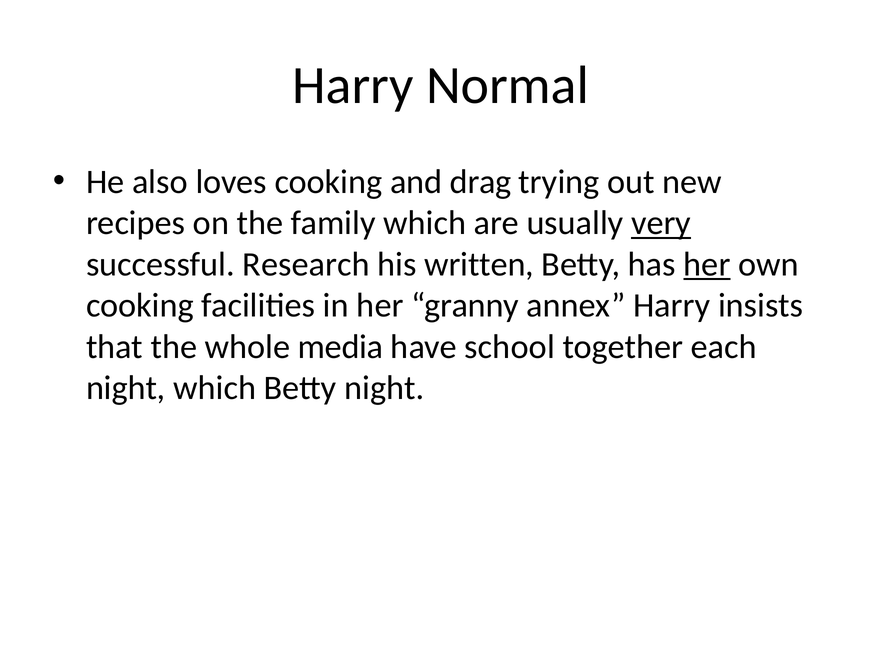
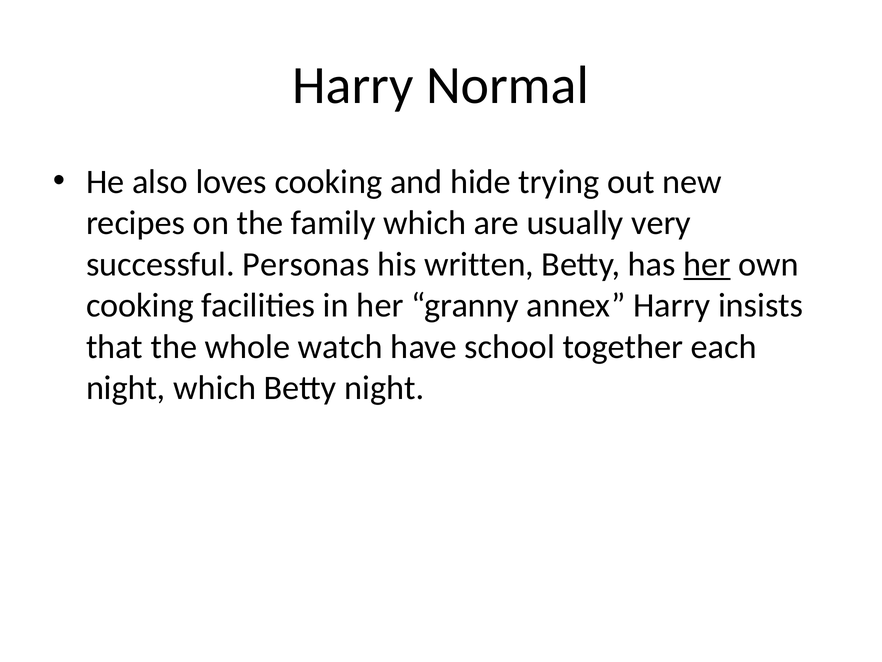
drag: drag -> hide (480, 182)
very underline: present -> none (661, 223)
Research: Research -> Personas (306, 264)
media: media -> watch (340, 346)
